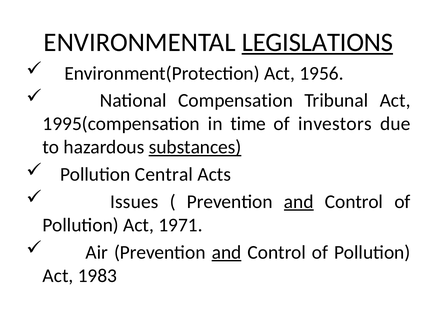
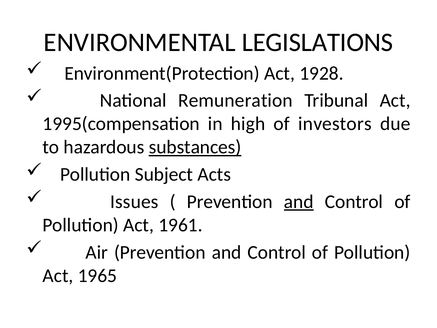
LEGISLATIONS underline: present -> none (317, 42)
1956: 1956 -> 1928 (321, 73)
Compensation: Compensation -> Remuneration (235, 100)
time: time -> high (248, 124)
Central: Central -> Subject (164, 174)
1971: 1971 -> 1961 (181, 225)
and underline: present -> none (227, 252)
1983: 1983 -> 1965 (97, 275)
